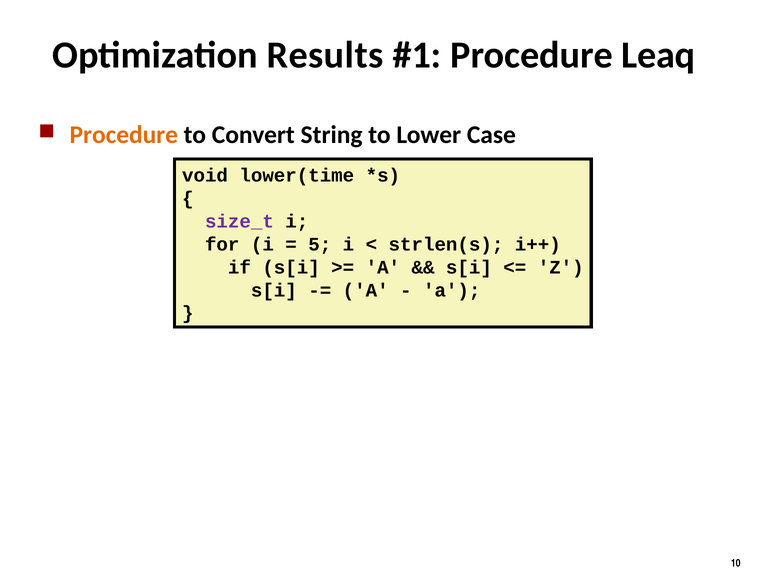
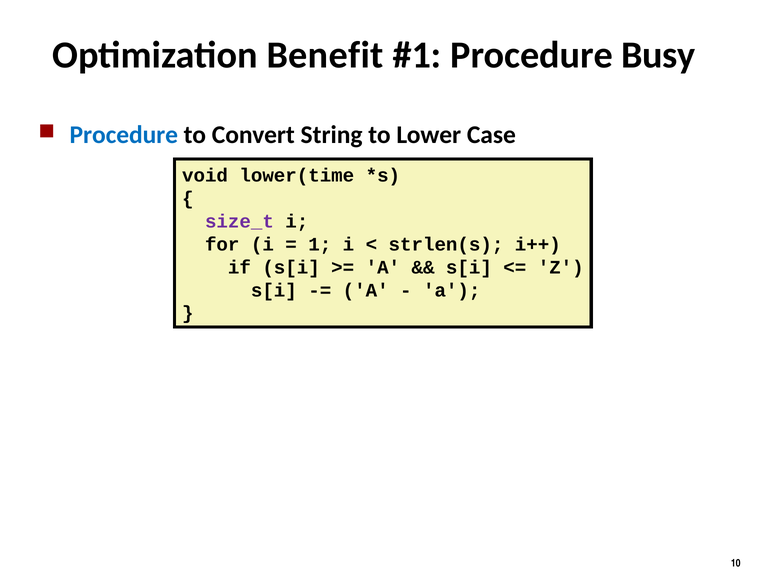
Results: Results -> Benefit (325, 55)
Leaq: Leaq -> Busy (658, 55)
Procedure colour: orange -> blue (124, 135)
5: 5 -> 1 (320, 245)
